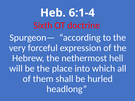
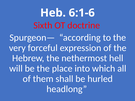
6:1-4: 6:1-4 -> 6:1-6 (82, 13)
